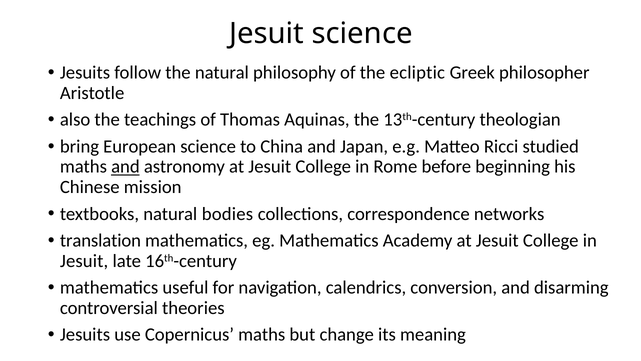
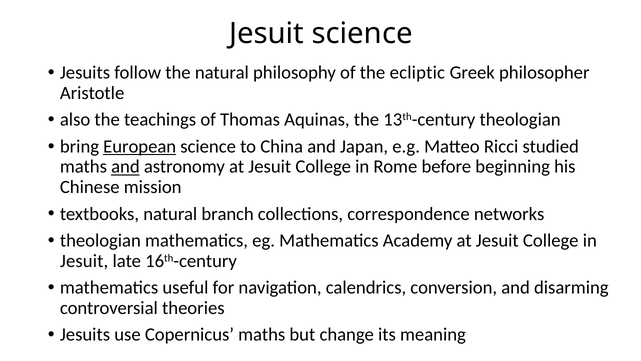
European underline: none -> present (140, 146)
bodies: bodies -> branch (228, 214)
translation: translation -> theologian (100, 240)
